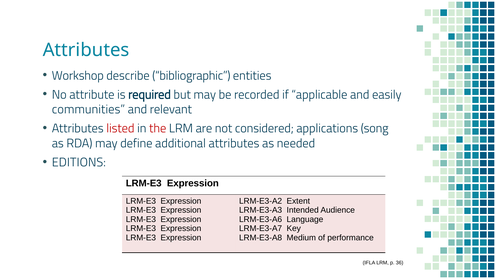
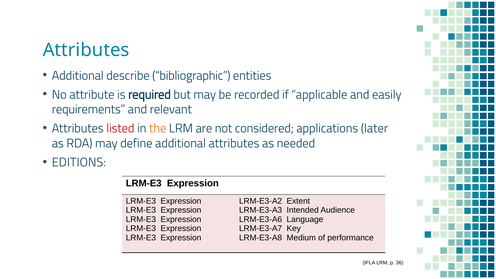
Workshop: Workshop -> Additional (78, 76)
communities: communities -> requirements (89, 109)
the colour: red -> orange (158, 128)
song: song -> later (374, 128)
